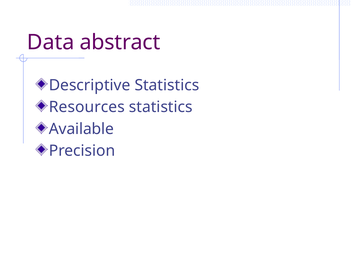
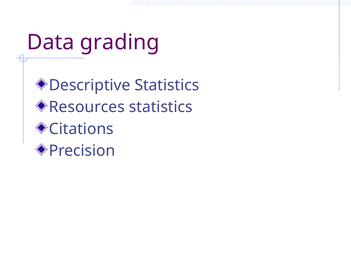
abstract: abstract -> grading (120, 42)
Available: Available -> Citations (81, 129)
